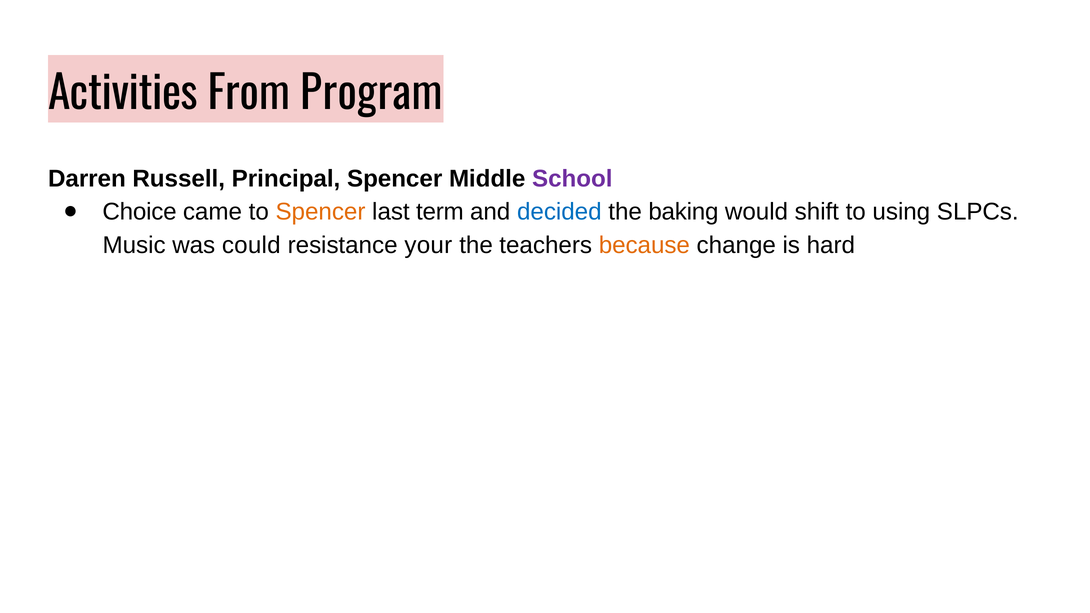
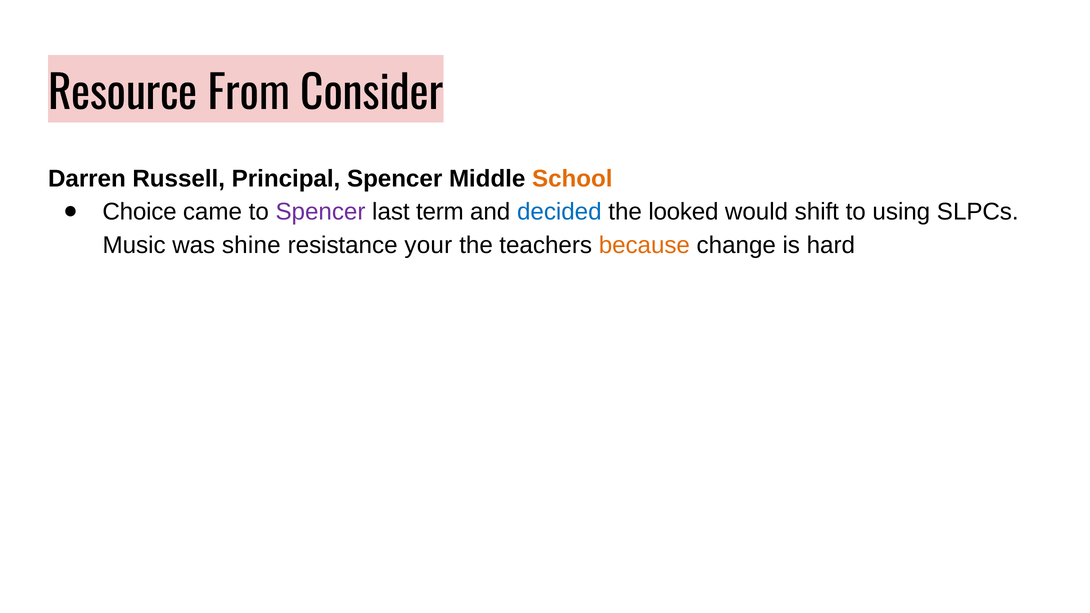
Activities: Activities -> Resource (123, 94)
Program: Program -> Consider (372, 94)
School colour: purple -> orange (572, 179)
Spencer colour: orange -> purple (320, 212)
baking: baking -> looked (683, 212)
could: could -> shine (251, 245)
